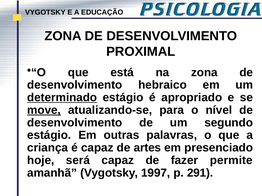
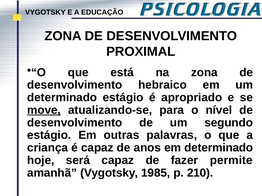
determinado underline: present -> none (62, 98)
artes: artes -> anos (147, 148)
em presenciado: presenciado -> determinado (219, 148)
1997: 1997 -> 1985 (156, 173)
291: 291 -> 210 (200, 173)
